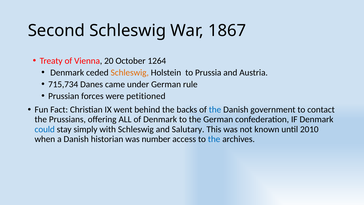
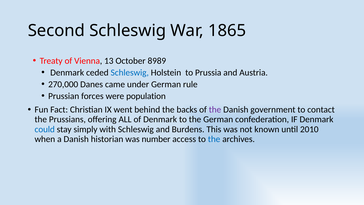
1867: 1867 -> 1865 (227, 31)
20: 20 -> 13 (109, 61)
1264: 1264 -> 8989 (157, 61)
Schleswig colour: orange -> blue (130, 72)
715,734: 715,734 -> 270,000 (63, 84)
petitioned: petitioned -> population (146, 96)
the colour: blue -> purple (215, 109)
Salutary: Salutary -> Burdens (188, 129)
